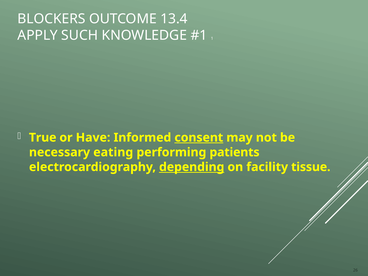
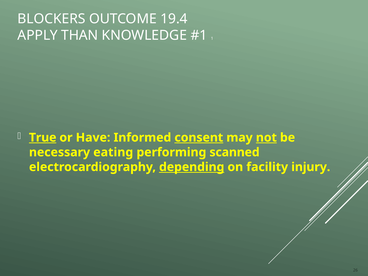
13.4: 13.4 -> 19.4 (174, 19)
SUCH: SUCH -> THAN (80, 35)
True underline: none -> present (43, 138)
not underline: none -> present (266, 138)
patients: patients -> scanned (235, 152)
tissue: tissue -> injury (311, 167)
